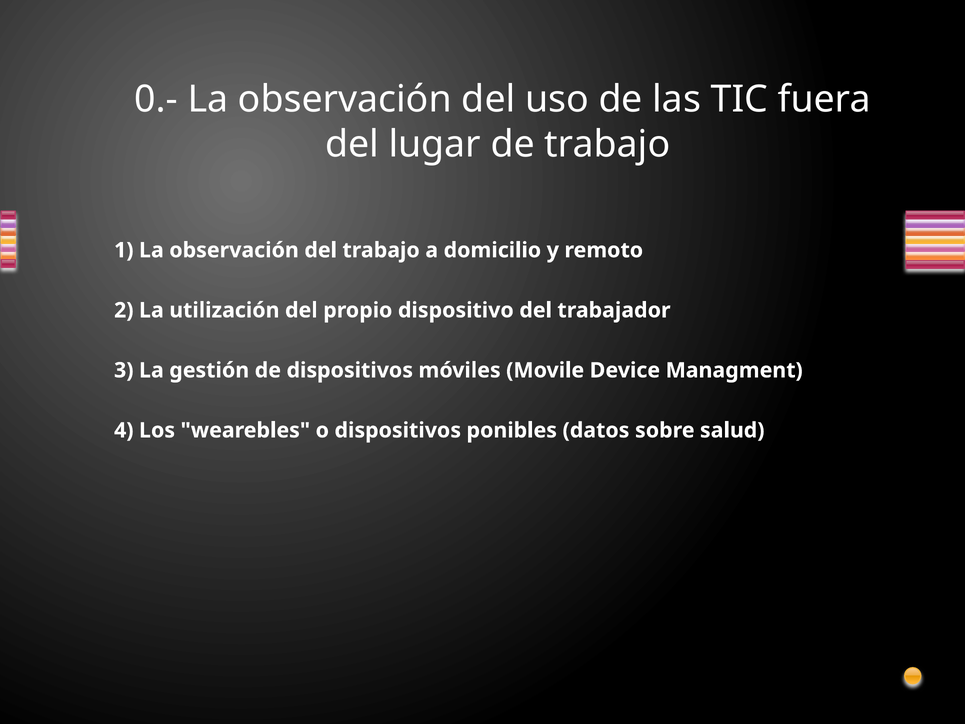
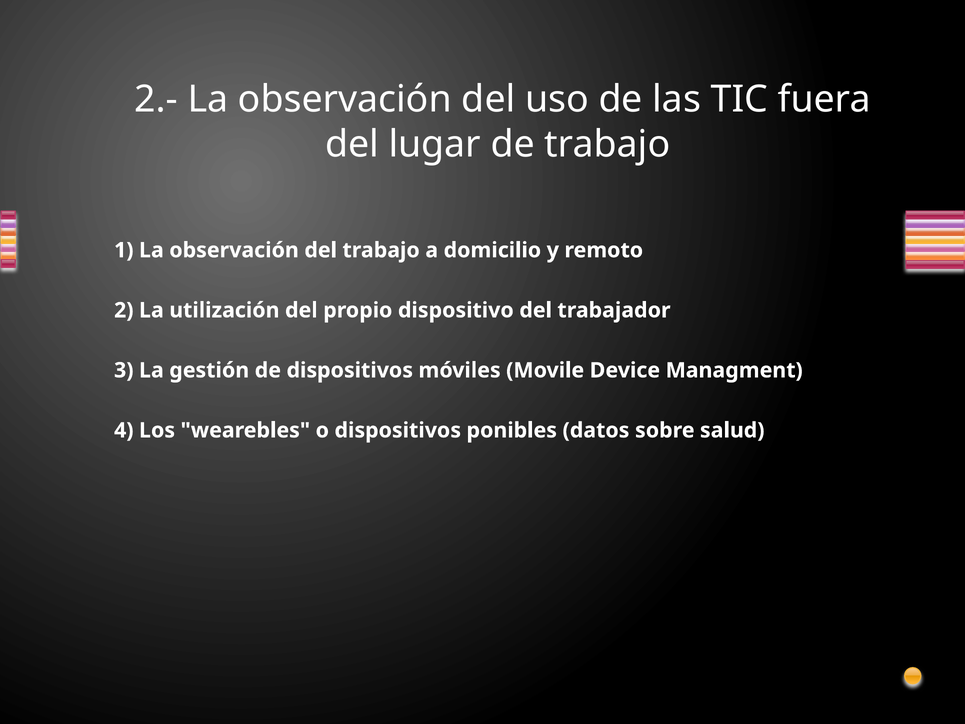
0.-: 0.- -> 2.- (156, 99)
